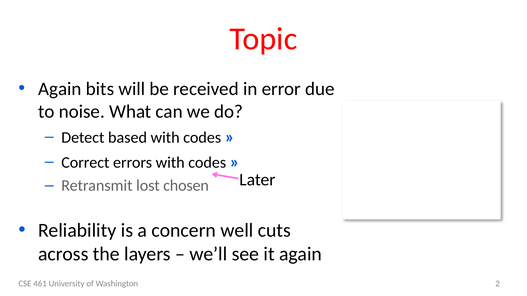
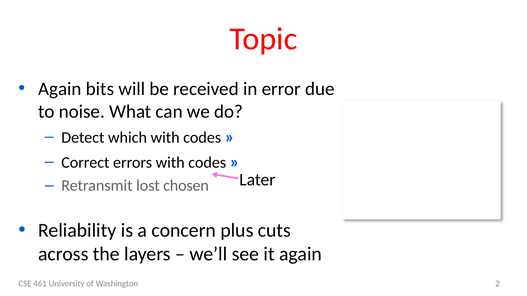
based: based -> which (128, 138)
well: well -> plus (237, 231)
